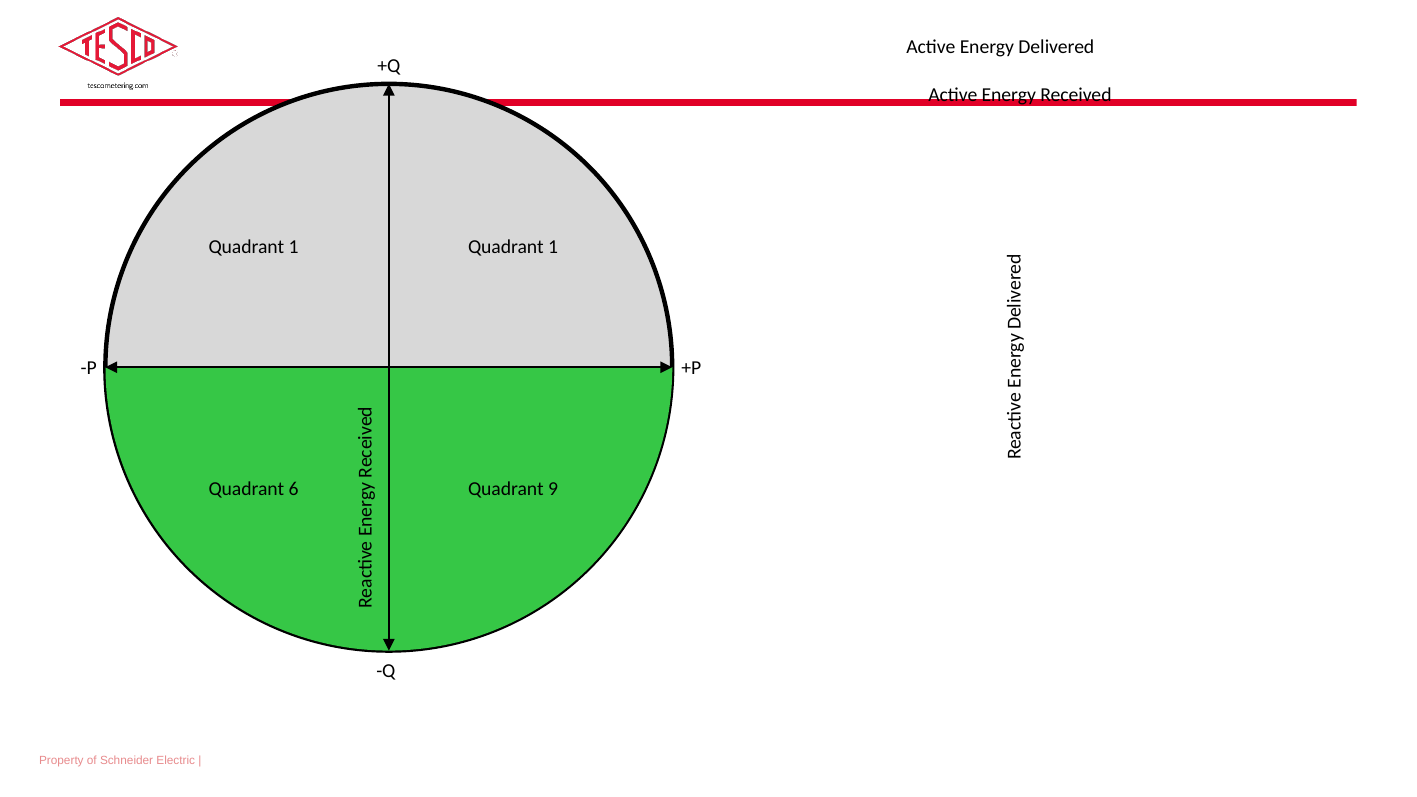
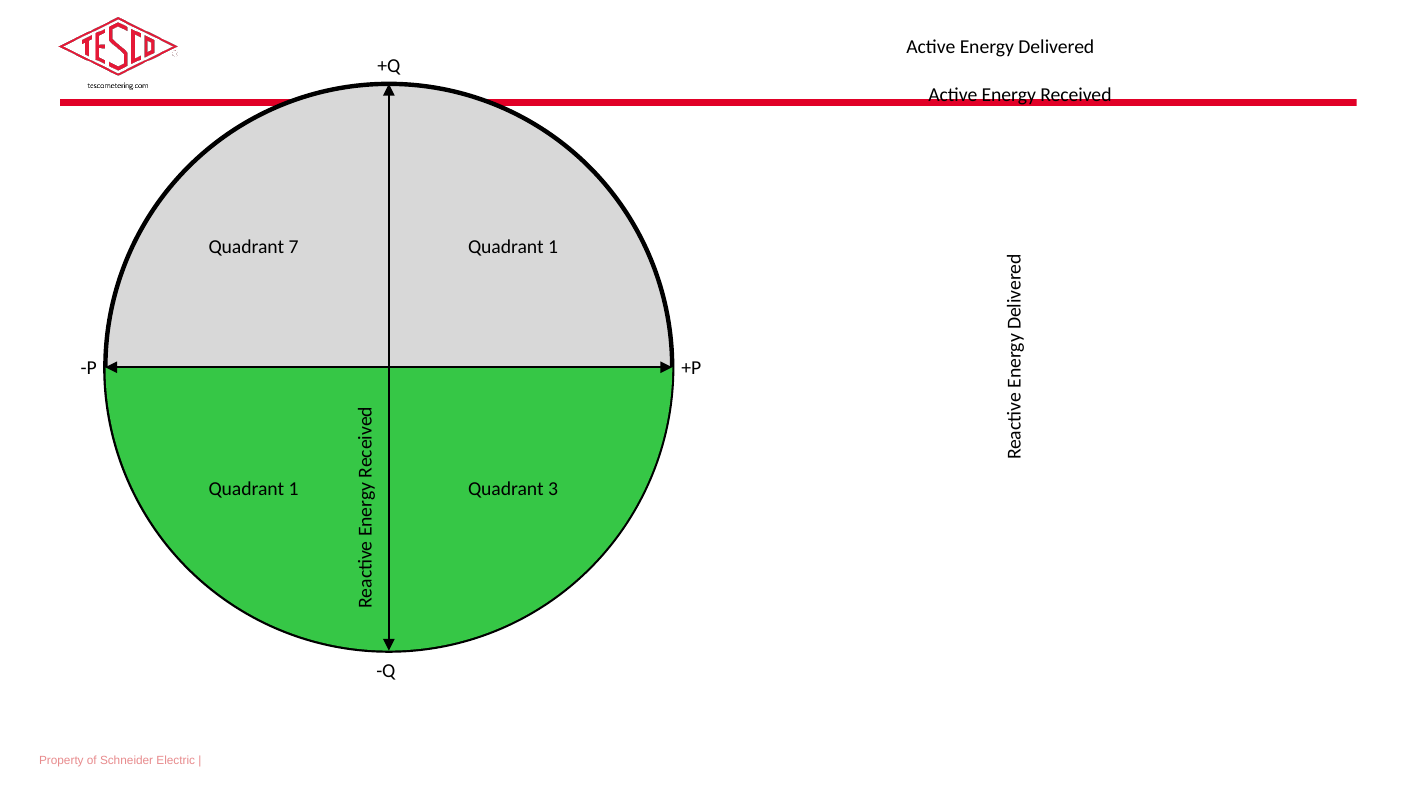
1: 1 -> 7 (294, 247)
6: 6 -> 1 (294, 489)
9: 9 -> 3 (553, 489)
